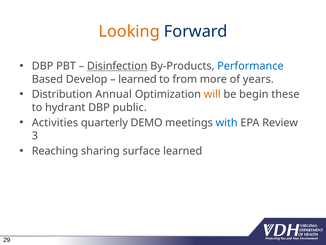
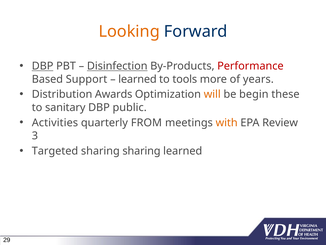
DBP underline: none -> present (43, 66)
Performance colour: blue -> red (250, 66)
Develop: Develop -> Support (87, 79)
from: from -> tools (185, 79)
Annual: Annual -> Awards (114, 94)
hydrant: hydrant -> sanitary (65, 107)
DEMO: DEMO -> FROM (146, 122)
with colour: blue -> orange (227, 122)
Reaching: Reaching -> Targeted (55, 151)
sharing surface: surface -> sharing (141, 151)
